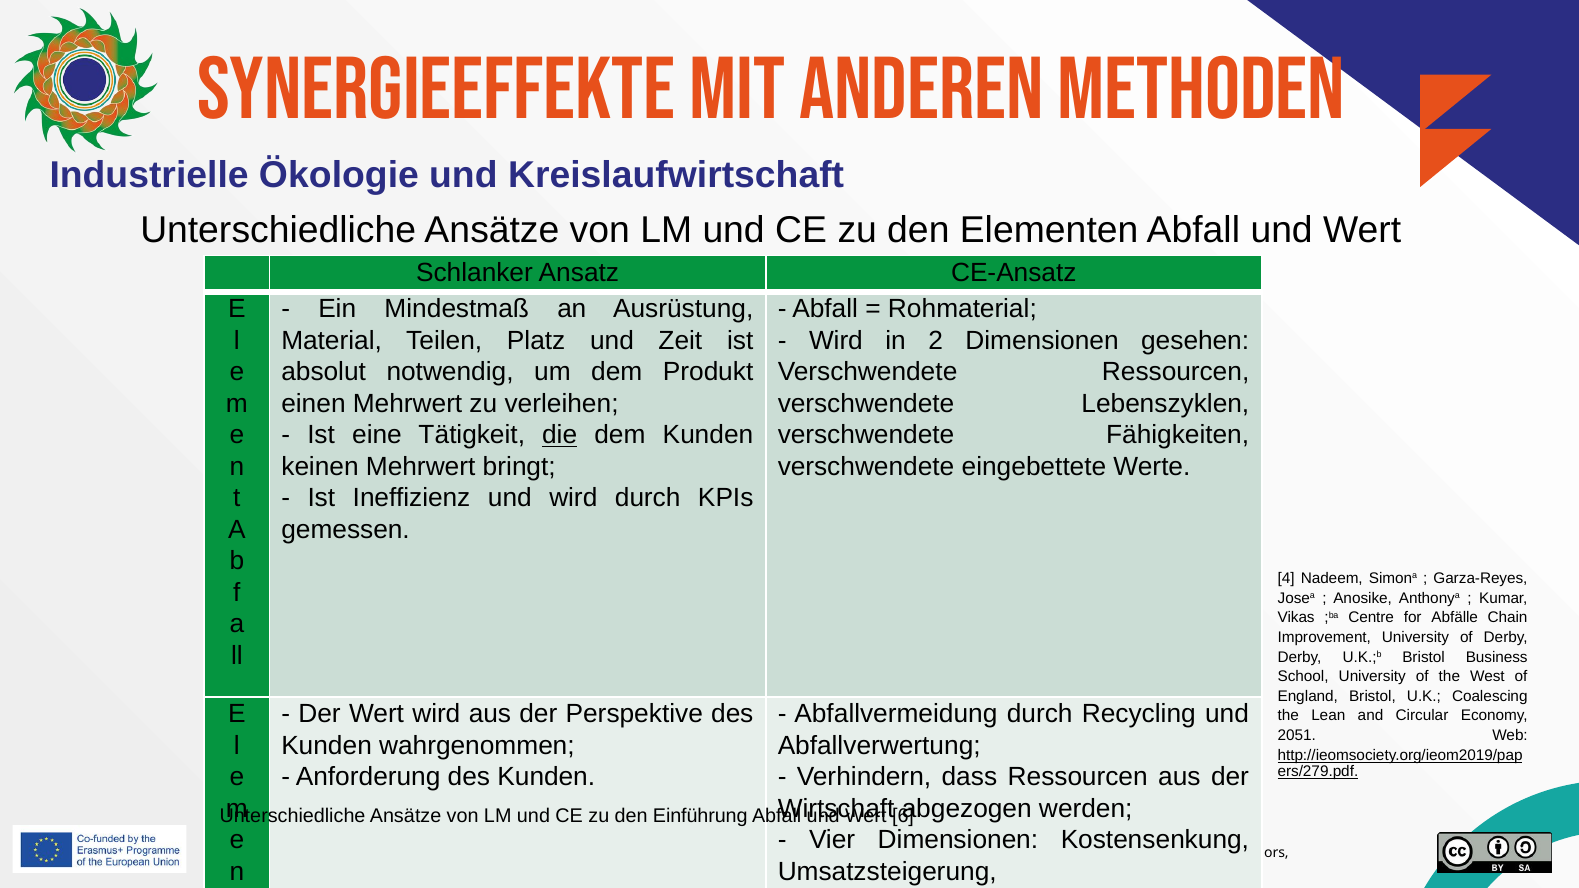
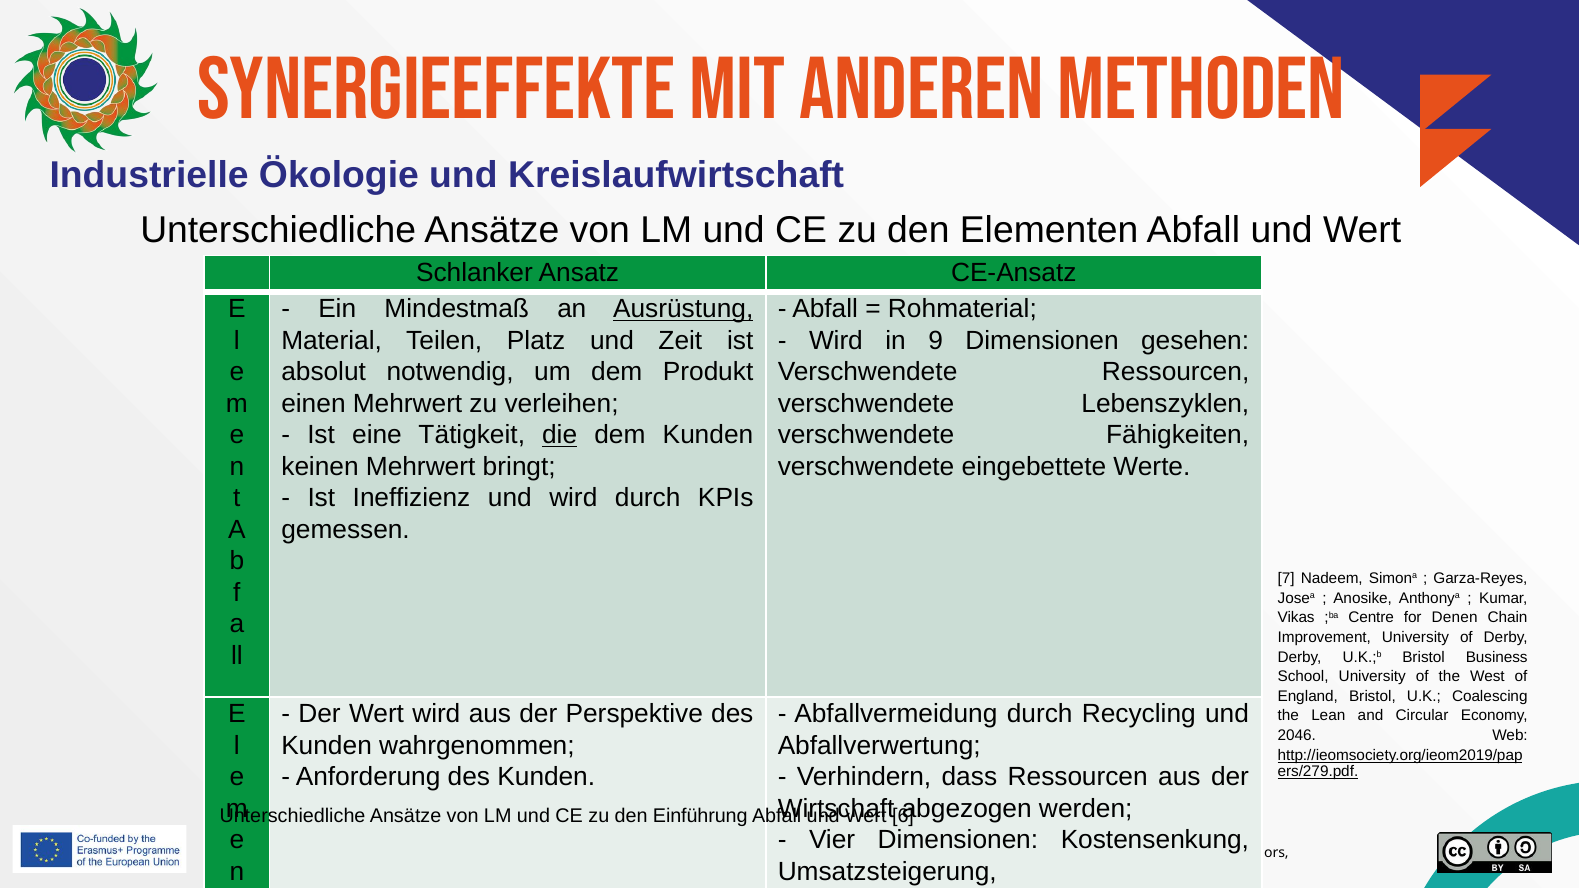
Ausrüstung underline: none -> present (683, 309)
2: 2 -> 9 (936, 341)
4: 4 -> 7 (1286, 579)
Abfälle: Abfälle -> Denen (1455, 618)
2051: 2051 -> 2046 (1297, 736)
